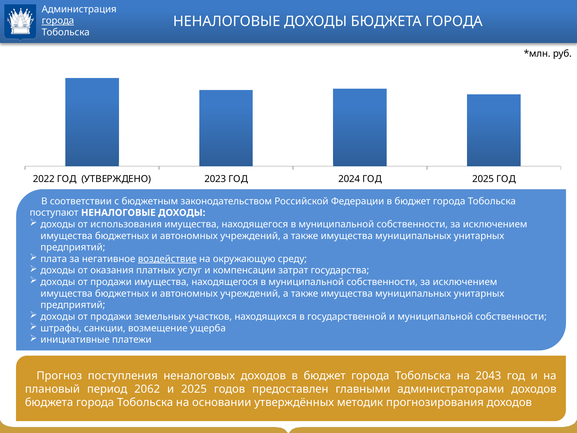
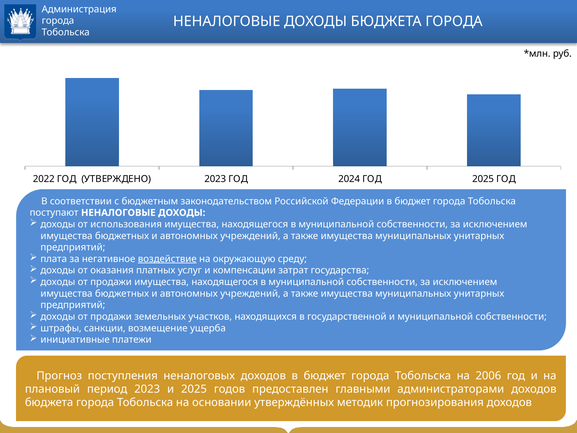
города underline: present -> none (58, 21)
2043: 2043 -> 2006 (488, 375)
период 2062: 2062 -> 2023 (147, 389)
